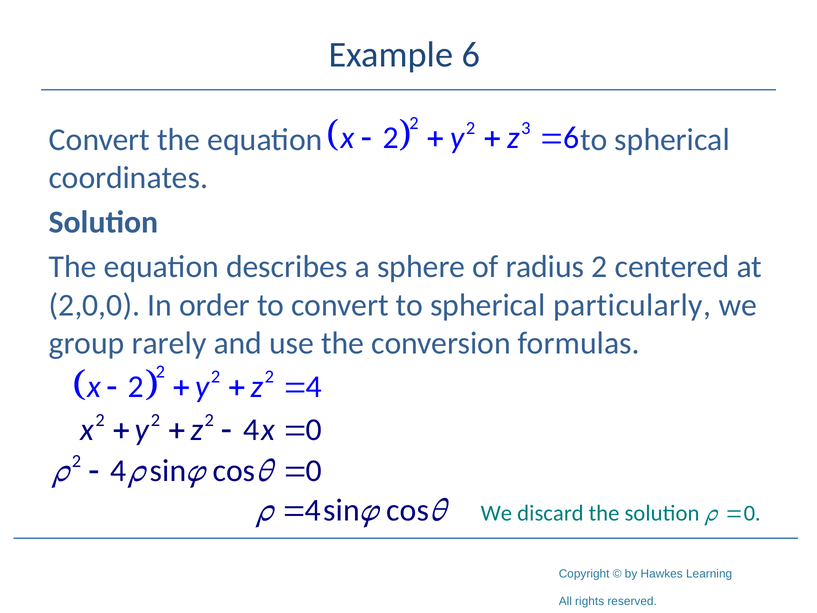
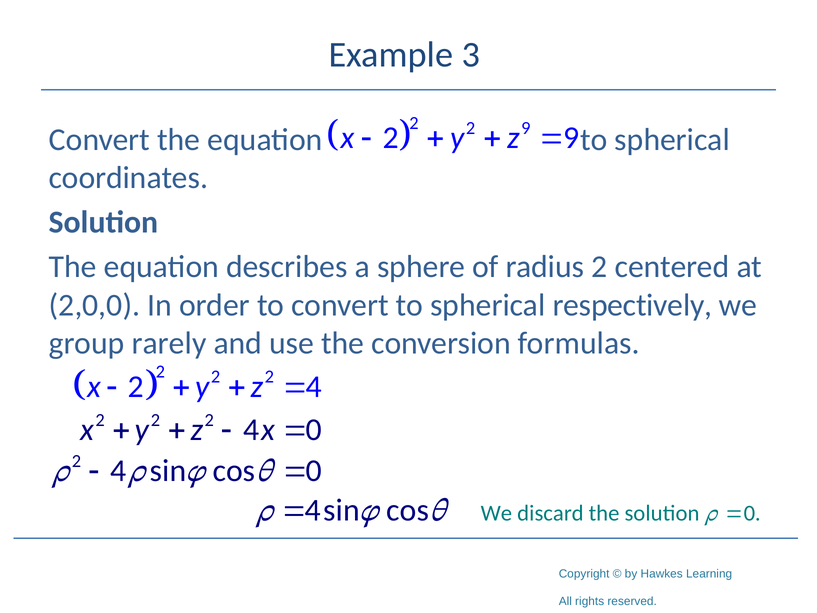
Example 6: 6 -> 3 (471, 55)
2 2 3: 3 -> 9 (526, 128)
6: 6 -> 9 (571, 138)
particularly: particularly -> respectively (632, 305)
